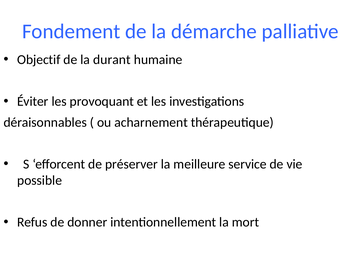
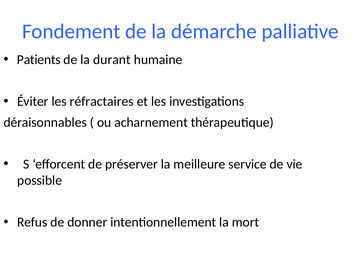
Objectif: Objectif -> Patients (39, 60)
provoquant: provoquant -> réfractaires (102, 101)
